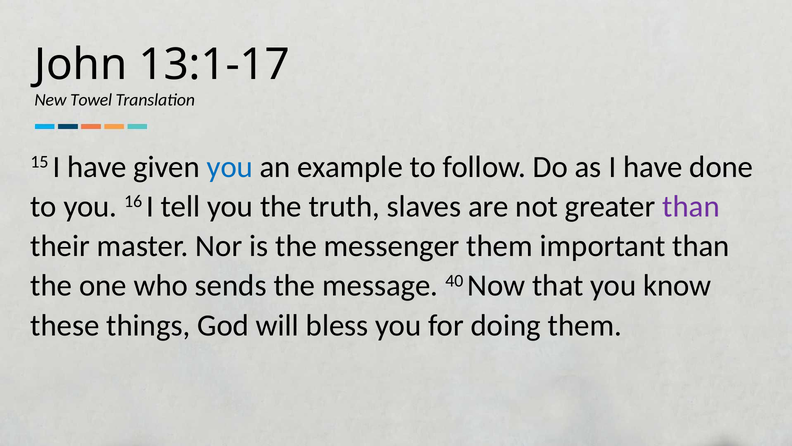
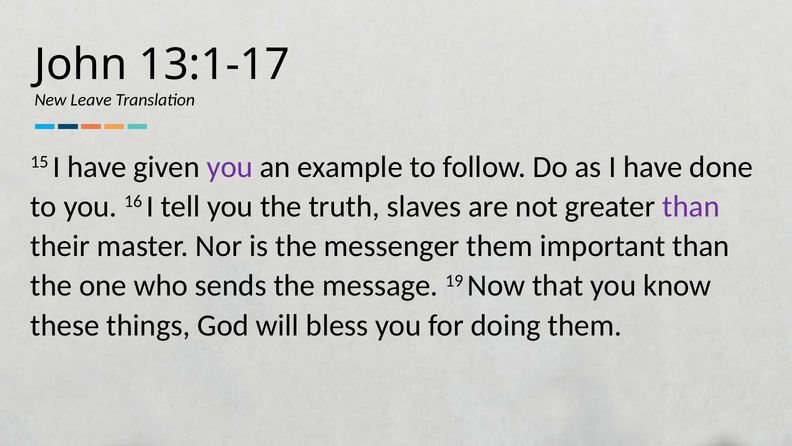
Towel: Towel -> Leave (91, 100)
you colour: blue -> purple (230, 167)
40: 40 -> 19 (454, 281)
